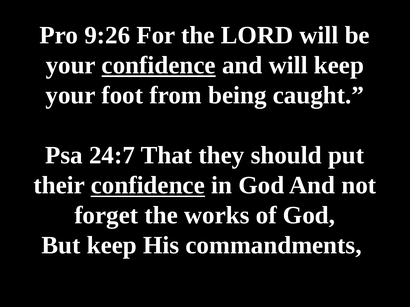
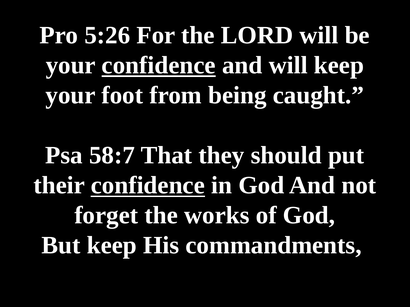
9:26: 9:26 -> 5:26 (107, 35)
24:7: 24:7 -> 58:7 (112, 155)
